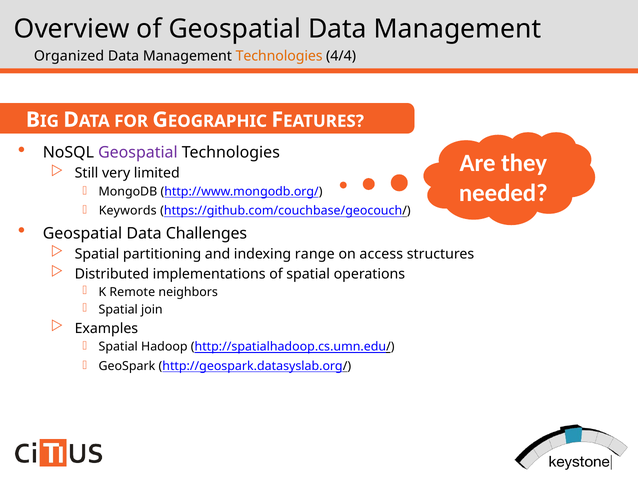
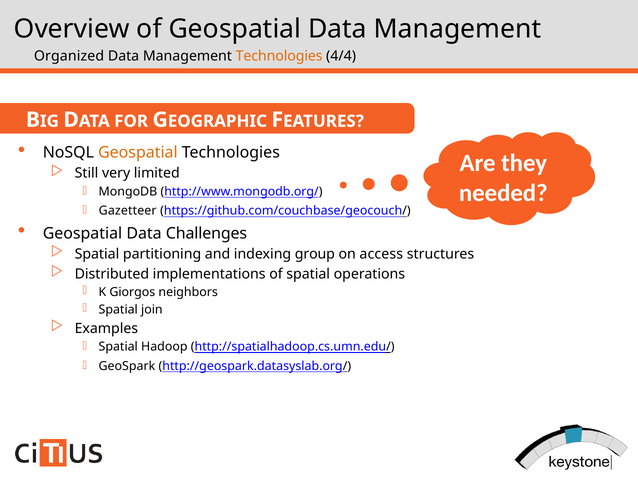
Geospatial colour: purple -> orange (138, 153)
Keywords: Keywords -> Gazetteer (128, 211)
range: range -> group (315, 254)
Remote: Remote -> Giorgos (132, 292)
